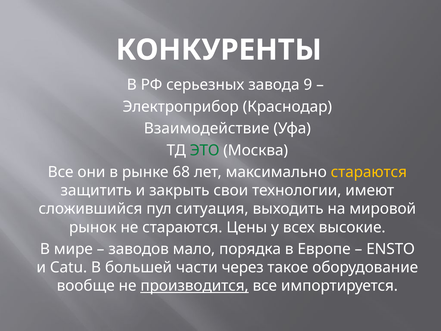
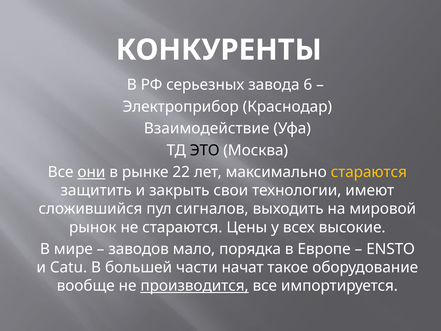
9: 9 -> 6 (308, 85)
ЭТО colour: green -> black (205, 150)
они underline: none -> present (91, 172)
68: 68 -> 22 (181, 172)
ситуация: ситуация -> сигналов (212, 209)
через: через -> начат (243, 267)
